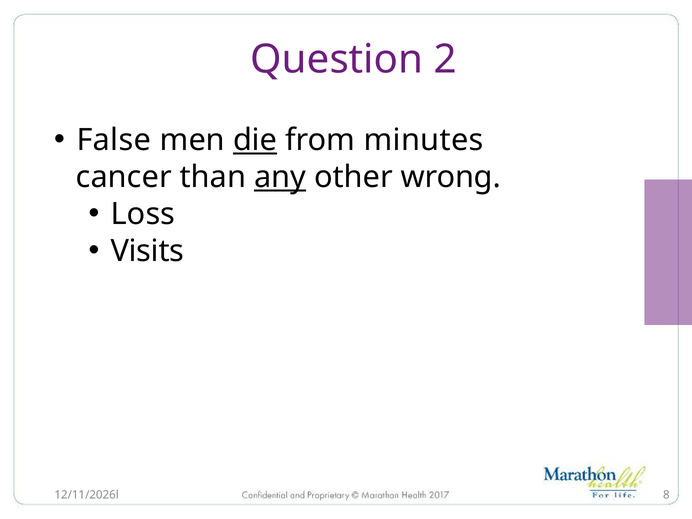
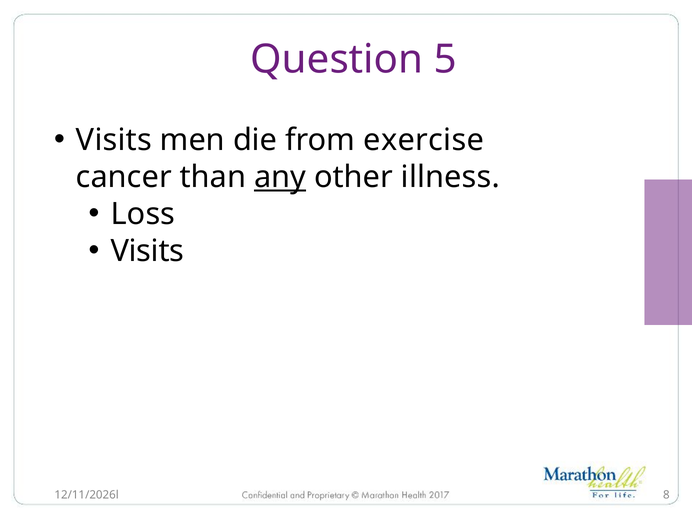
2: 2 -> 5 (445, 59)
False: False -> Visits (114, 140)
die underline: present -> none (255, 140)
minutes: minutes -> exercise (424, 140)
wrong: wrong -> illness (450, 177)
